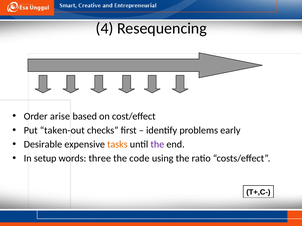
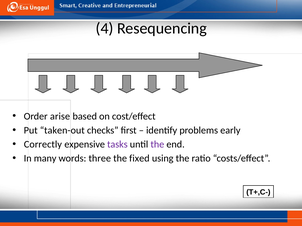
Desirable: Desirable -> Correctly (43, 145)
tasks colour: orange -> purple (117, 145)
setup: setup -> many (45, 159)
code: code -> fixed (139, 159)
